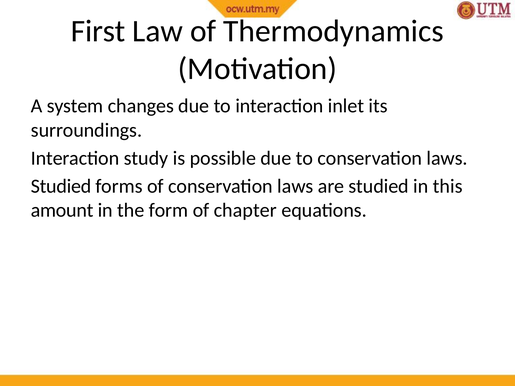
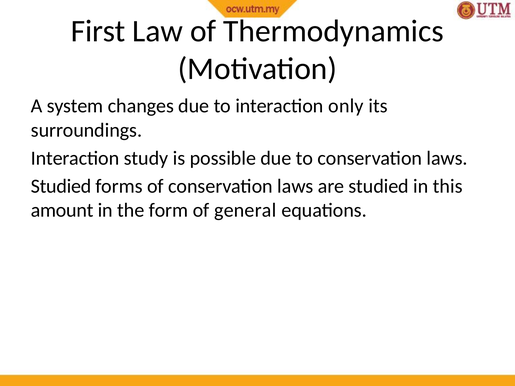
inlet: inlet -> only (346, 106)
chapter: chapter -> general (245, 210)
